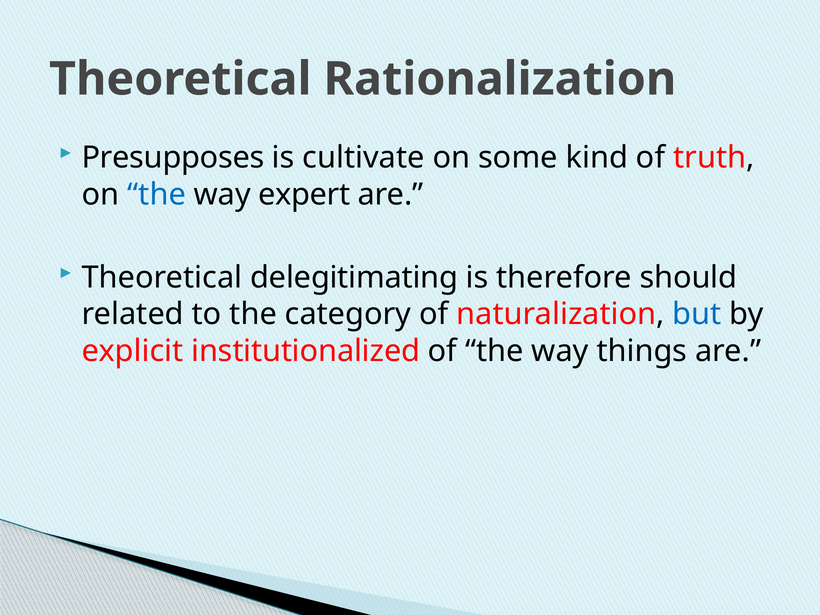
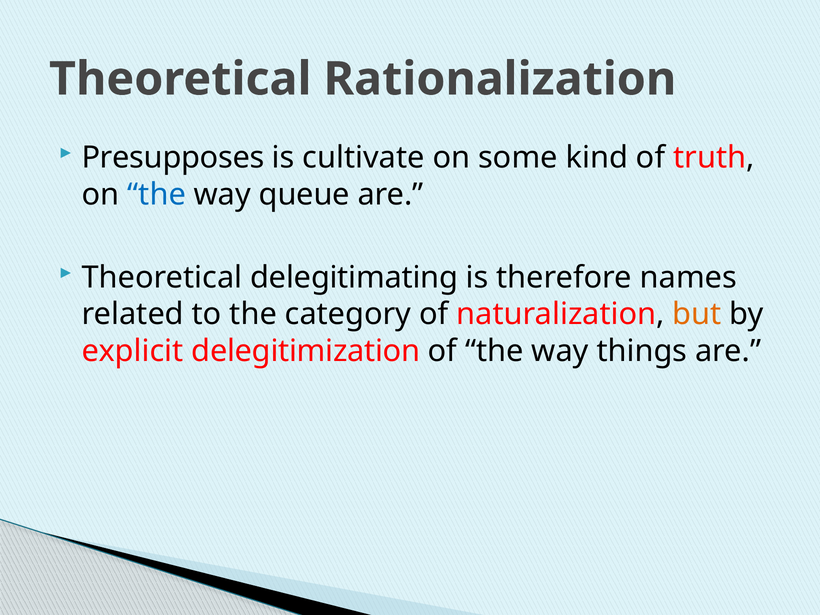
expert: expert -> queue (304, 194)
should: should -> names (688, 277)
but colour: blue -> orange (697, 314)
institutionalized: institutionalized -> delegitimization (306, 351)
